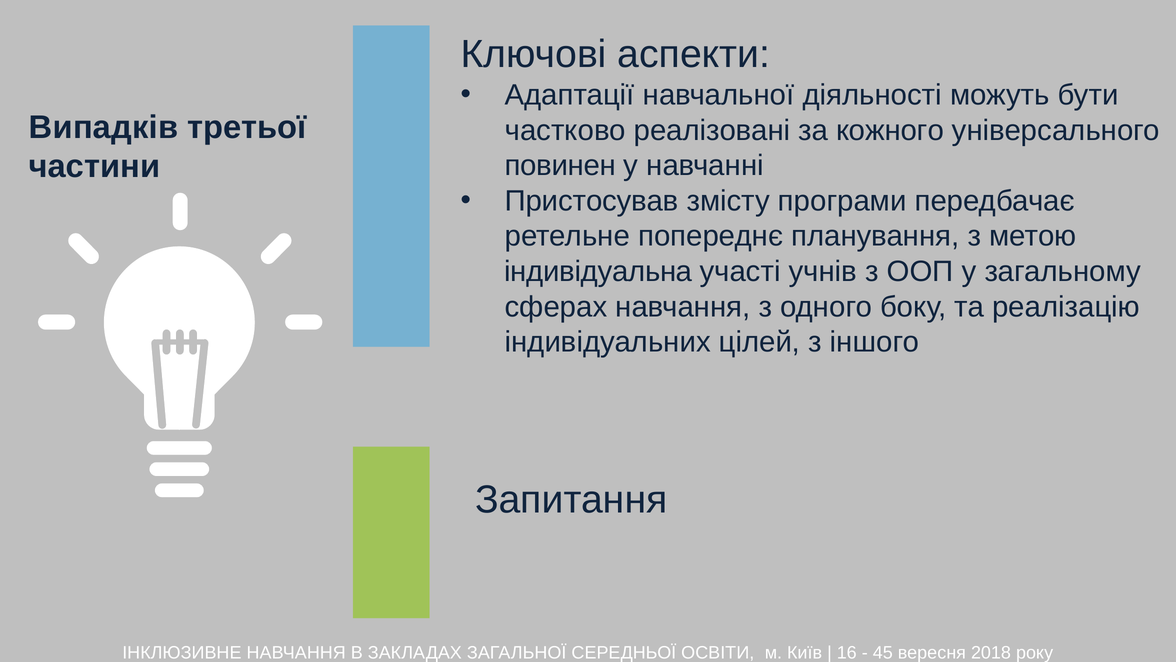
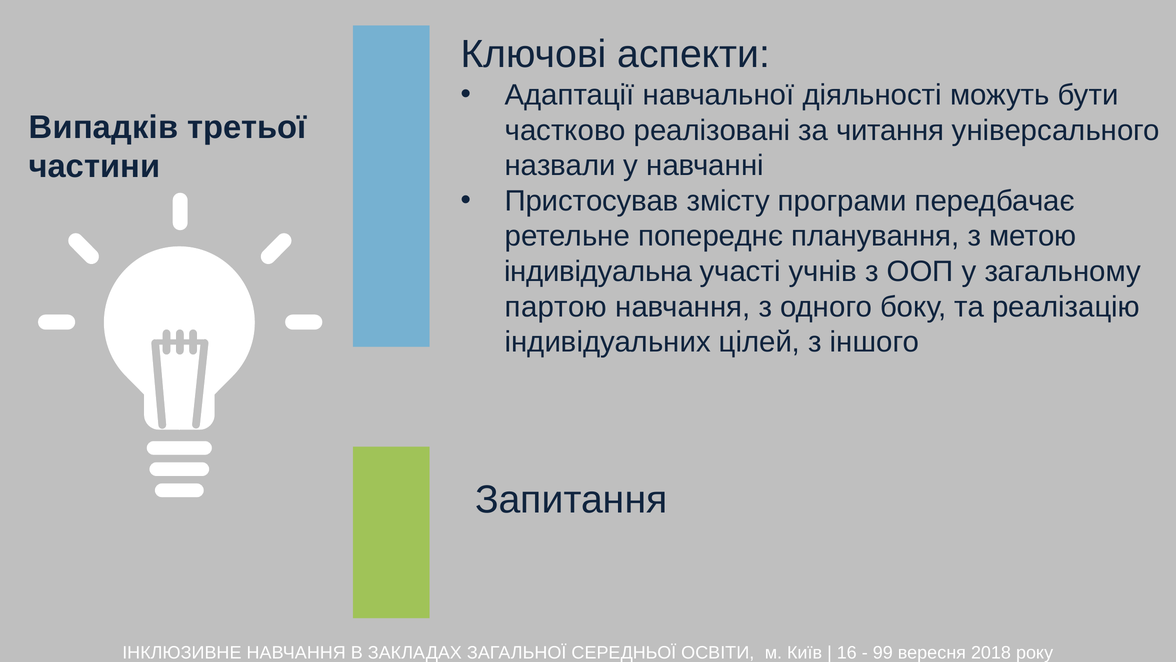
кожного: кожного -> читання (890, 130)
повинен: повинен -> назвали (560, 165)
сферах: сферах -> партою (556, 307)
45: 45 -> 99 (883, 653)
